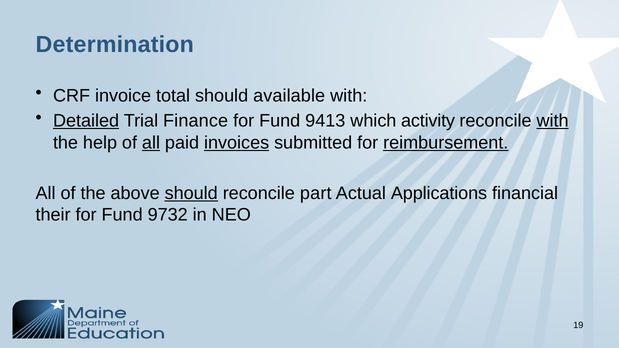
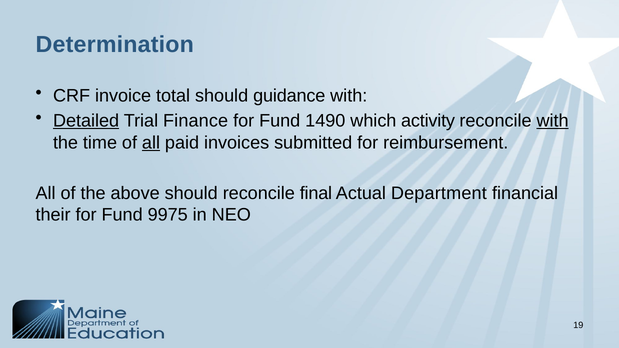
available: available -> guidance (289, 96)
9413: 9413 -> 1490 (325, 121)
help: help -> time (100, 143)
invoices underline: present -> none (237, 143)
reimbursement underline: present -> none (446, 143)
should underline: present -> none (191, 193)
part: part -> final (316, 193)
Applications: Applications -> Department (439, 193)
9732: 9732 -> 9975 (168, 215)
